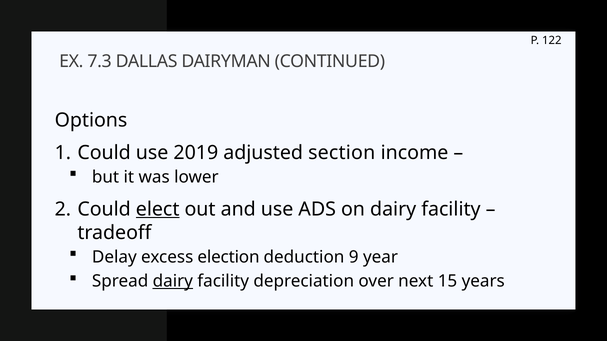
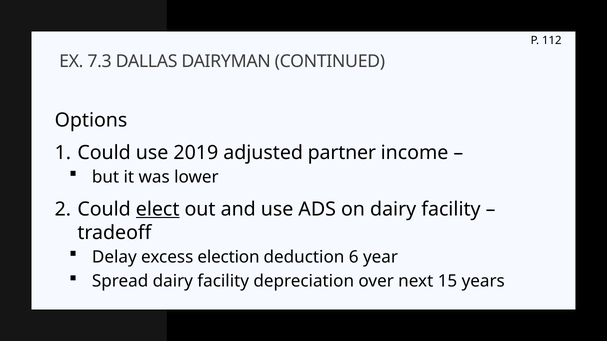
122: 122 -> 112 (552, 41)
section: section -> partner (342, 153)
9: 9 -> 6 (354, 257)
dairy underline: present -> none (173, 282)
